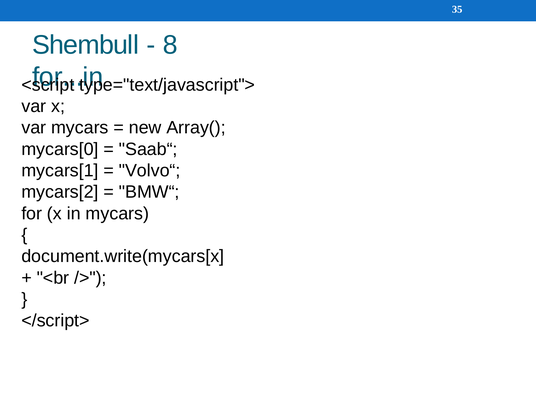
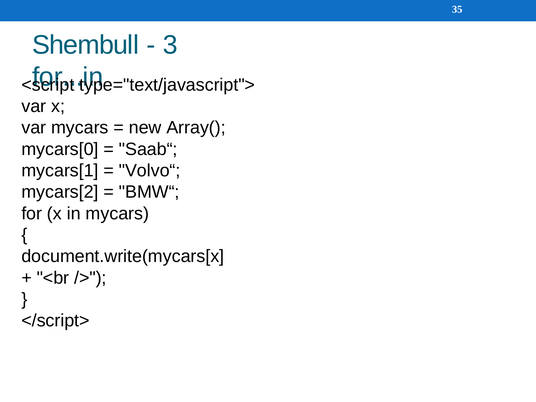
8: 8 -> 3 (170, 45)
